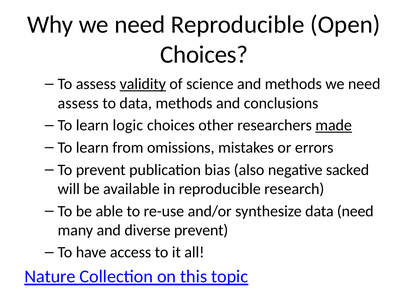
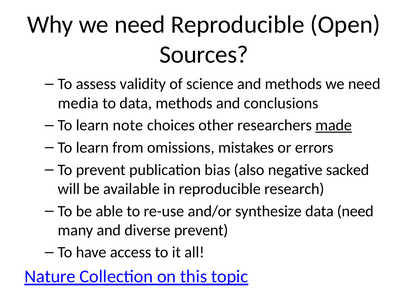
Choices: Choices -> Sources (204, 54)
validity underline: present -> none (143, 84)
assess: assess -> media (78, 103)
logic: logic -> note (128, 125)
